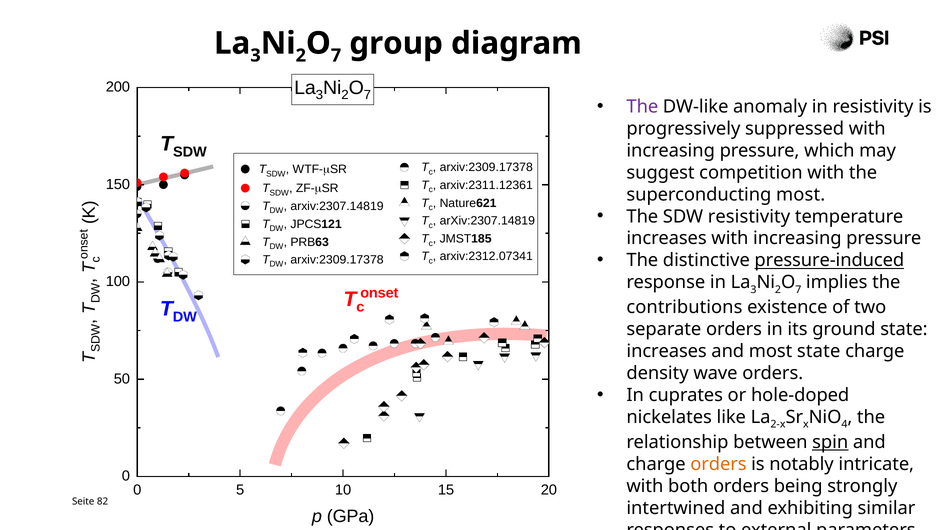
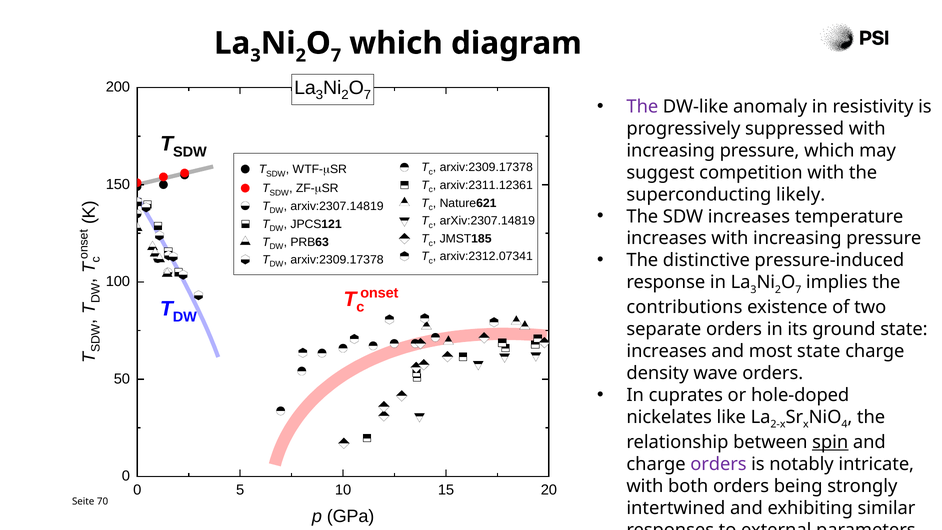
group: group -> which (396, 43)
superconducting most: most -> likely (801, 194)
SDW resistivity: resistivity -> increases (749, 216)
pressure-induced underline: present -> none (829, 260)
orders colour: orange -> purple (718, 464)
82: 82 -> 70 (103, 501)
